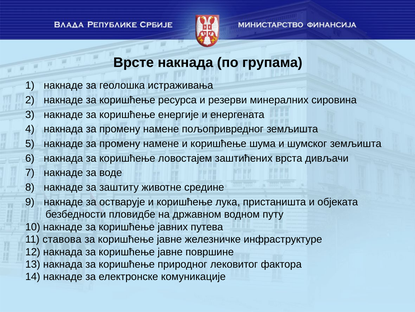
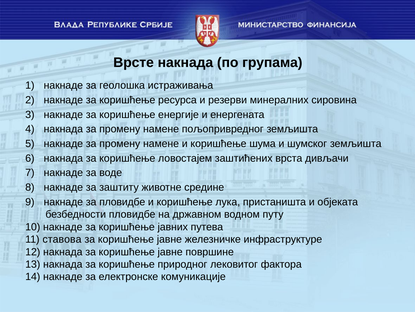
за остварује: остварује -> пловидбе (122, 202)
